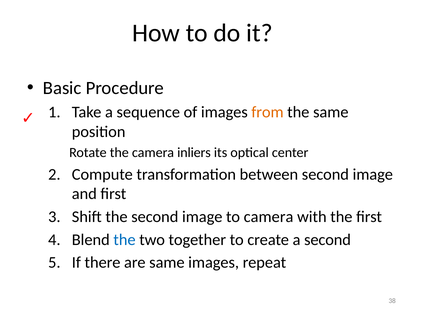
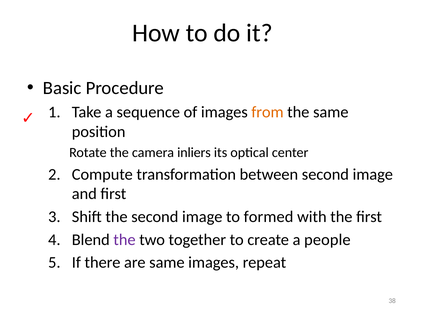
to camera: camera -> formed (269, 217)
the colour: blue -> purple (124, 240)
a second: second -> people (327, 240)
